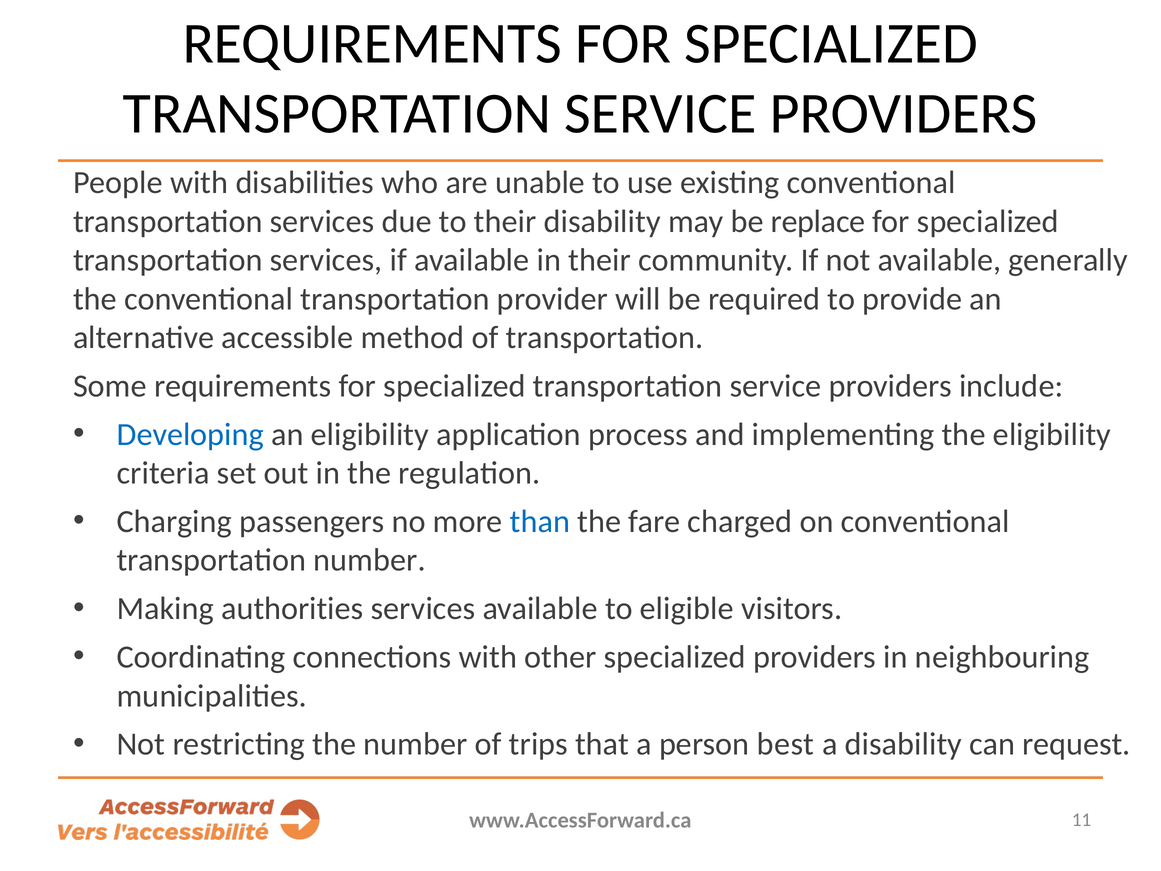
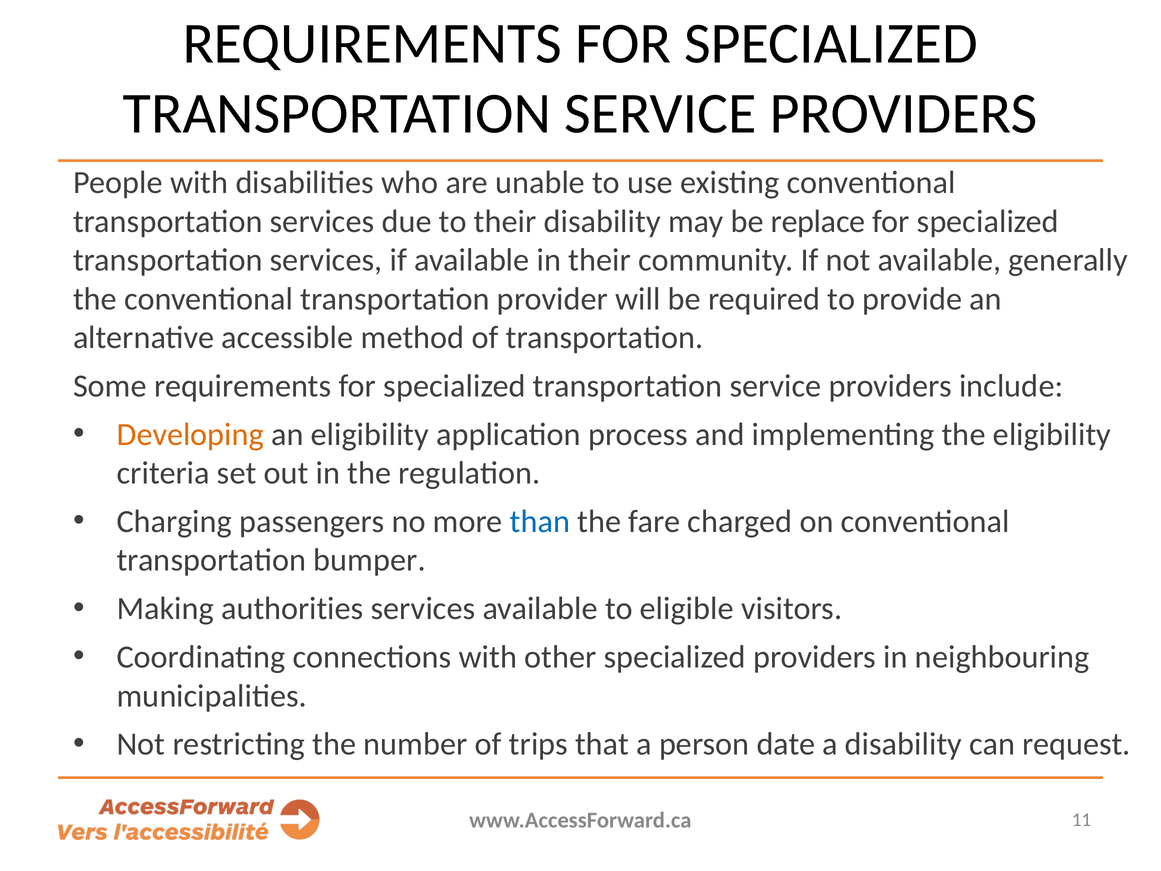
Developing colour: blue -> orange (190, 434)
transportation number: number -> bumper (370, 560)
best: best -> date (786, 744)
